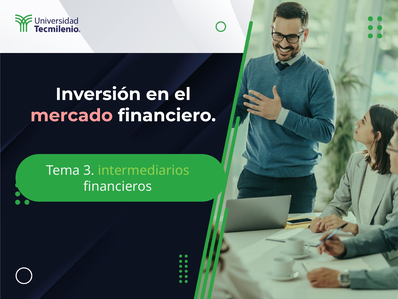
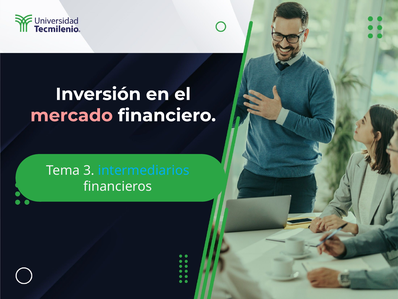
intermediarios colour: light green -> light blue (144, 170)
